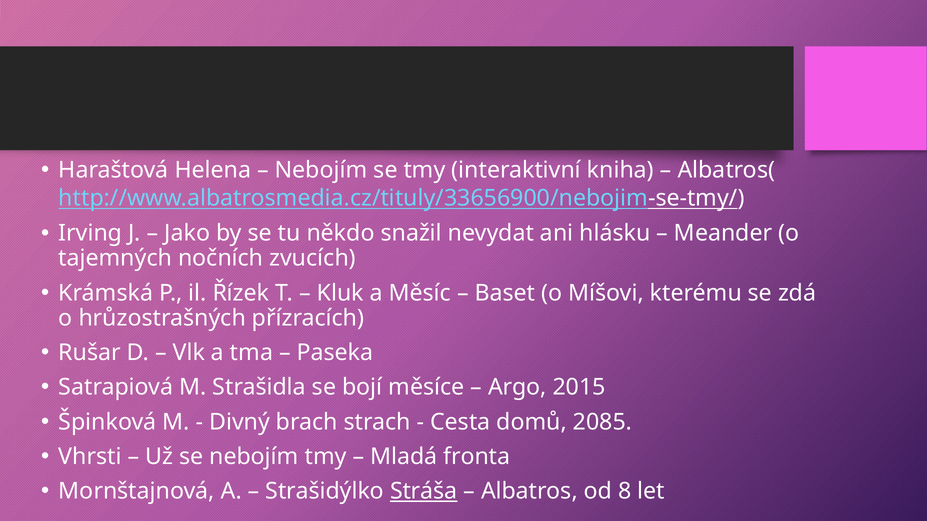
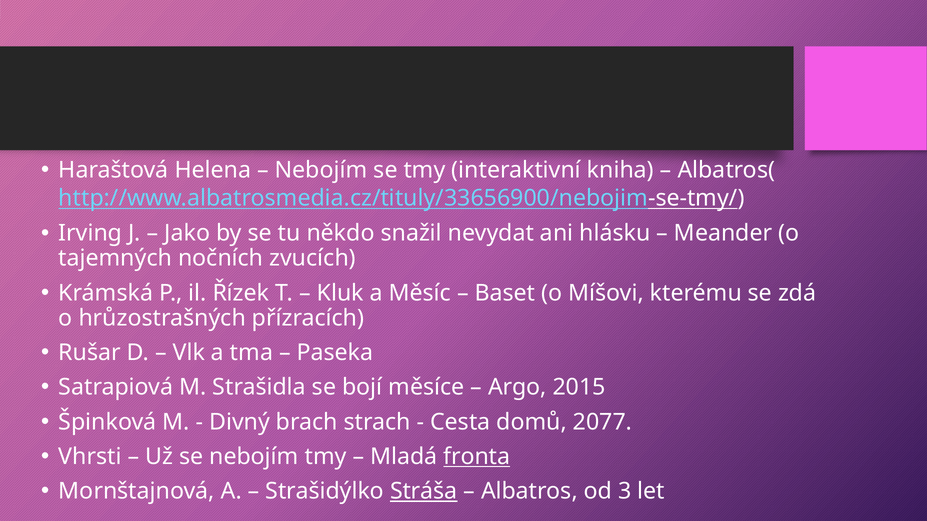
2085: 2085 -> 2077 (603, 422)
fronta underline: none -> present (477, 457)
8: 8 -> 3 (625, 492)
